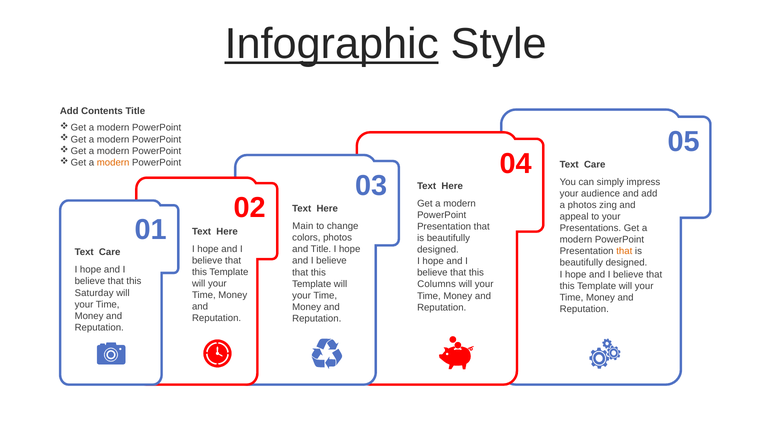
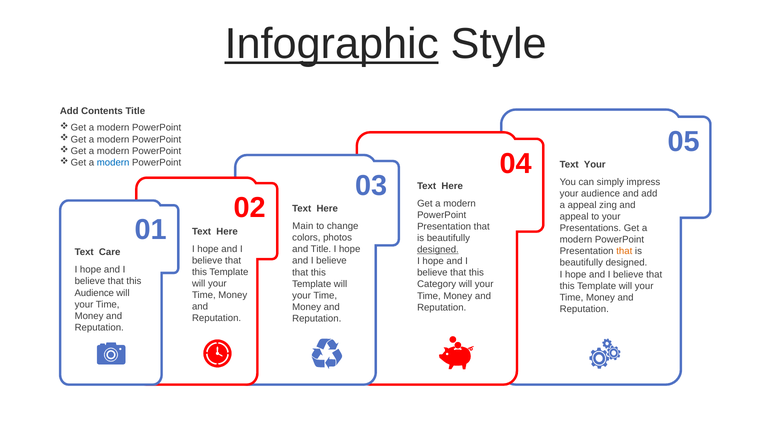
modern colour: orange -> blue (113, 163)
Care: Care -> Your (595, 165)
a photos: photos -> appeal (582, 205)
designed underline: none -> present (438, 250)
Columns: Columns -> Category (437, 284)
Saturday: Saturday -> Audience (94, 293)
